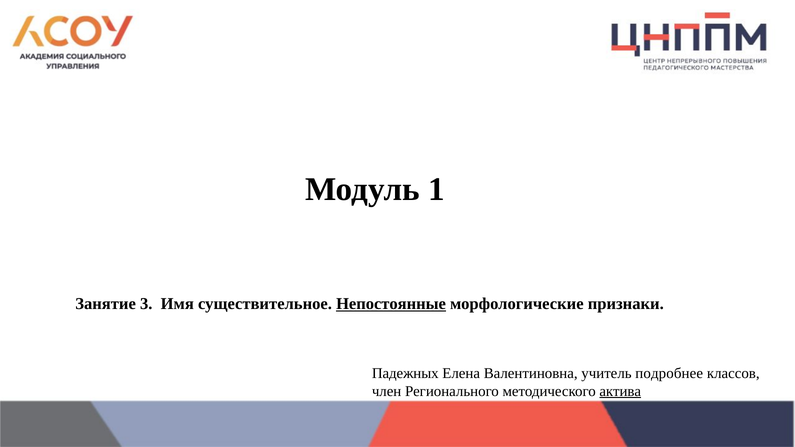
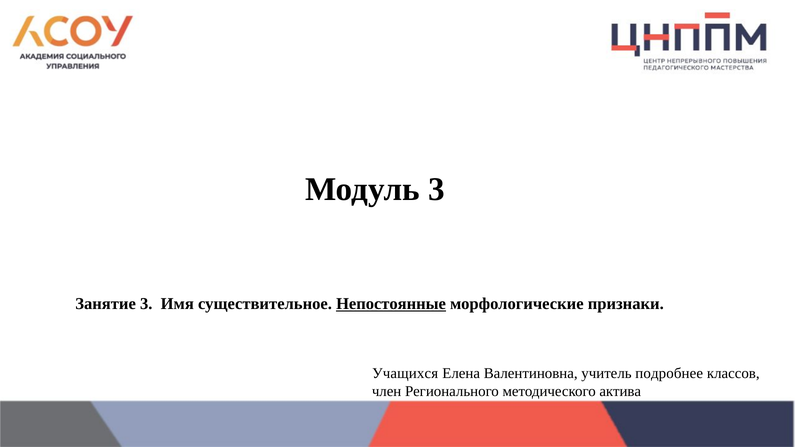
Модуль 1: 1 -> 3 (436, 190)
Падежных: Падежных -> Учащихся (405, 374)
актива underline: present -> none (620, 391)
